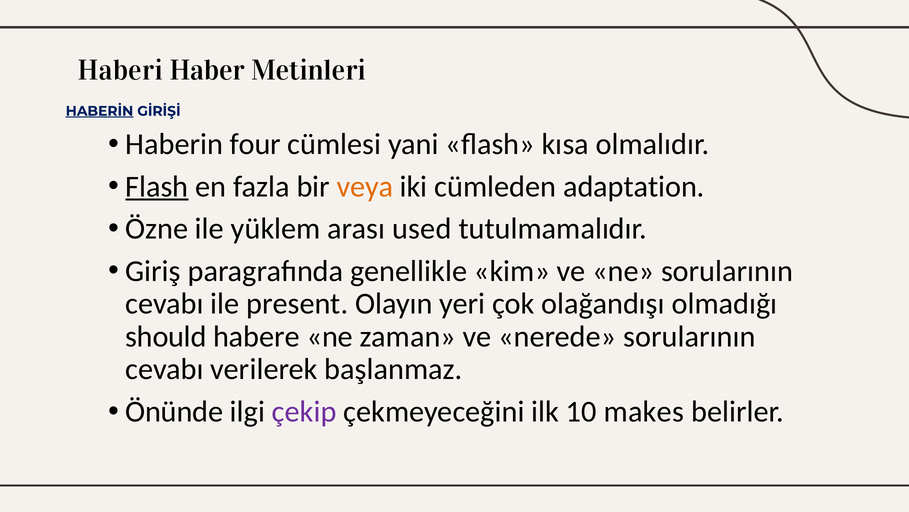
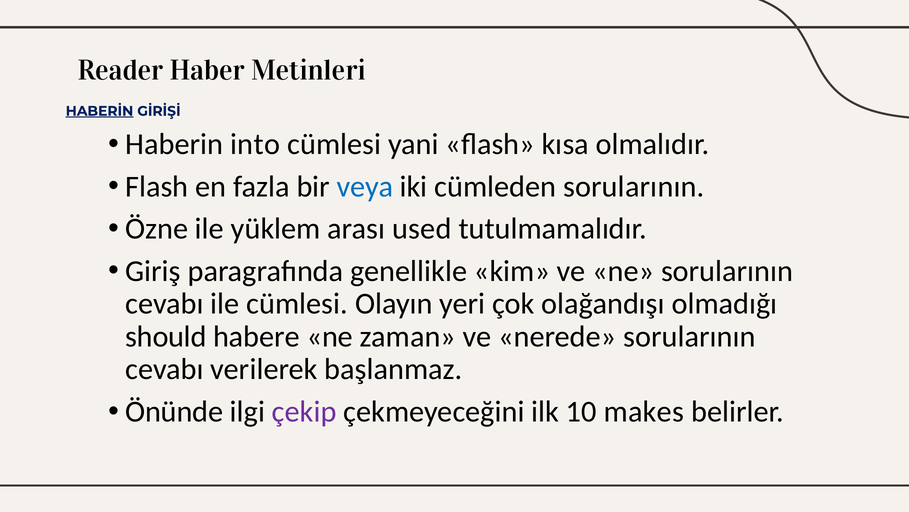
Haberi: Haberi -> Reader (120, 70)
four: four -> into (255, 144)
Flash underline: present -> none (157, 186)
veya colour: orange -> blue (365, 186)
cümleden adaptation: adaptation -> sorularının (634, 186)
ile present: present -> cümlesi (297, 303)
